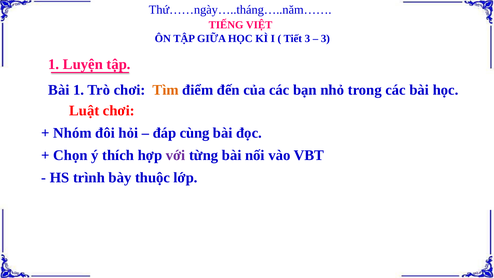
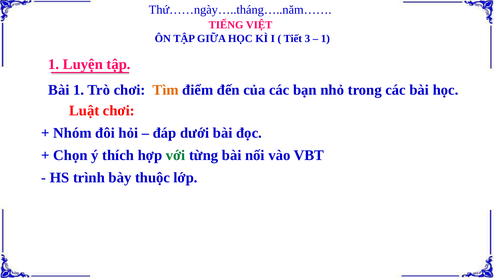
3: 3 -> 1 (325, 39)
cùng: cùng -> dưới (195, 133)
với colour: purple -> green (176, 155)
